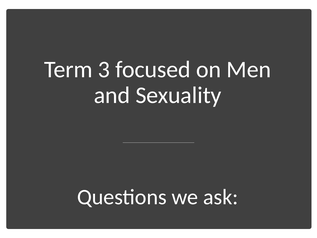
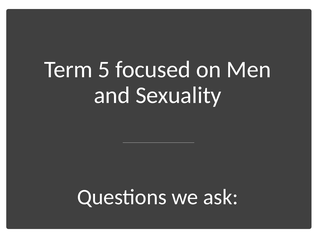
3: 3 -> 5 (104, 69)
